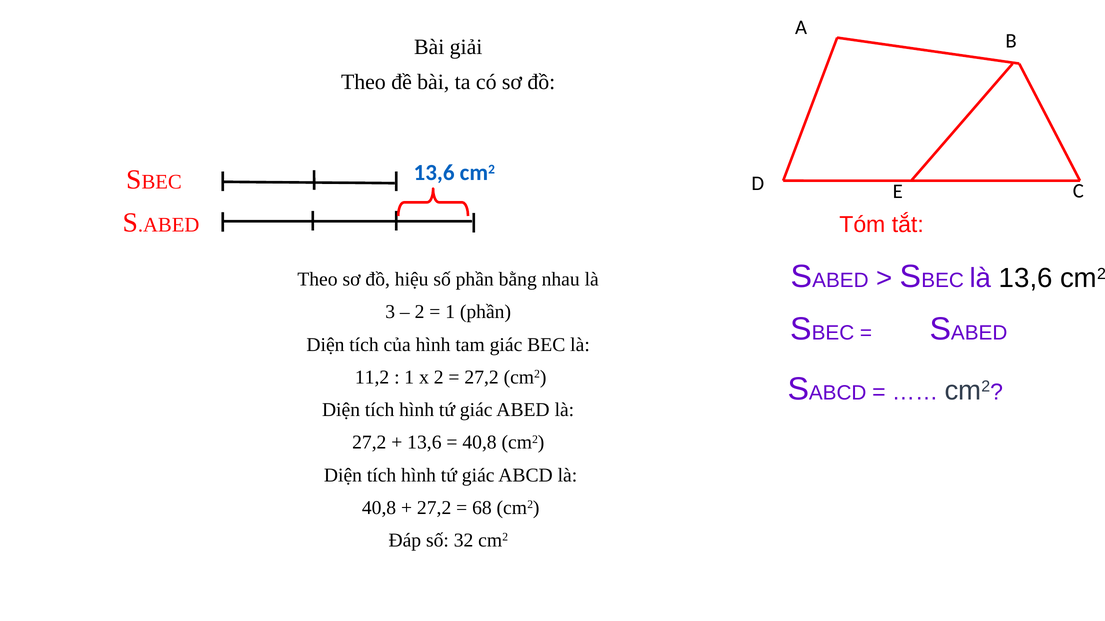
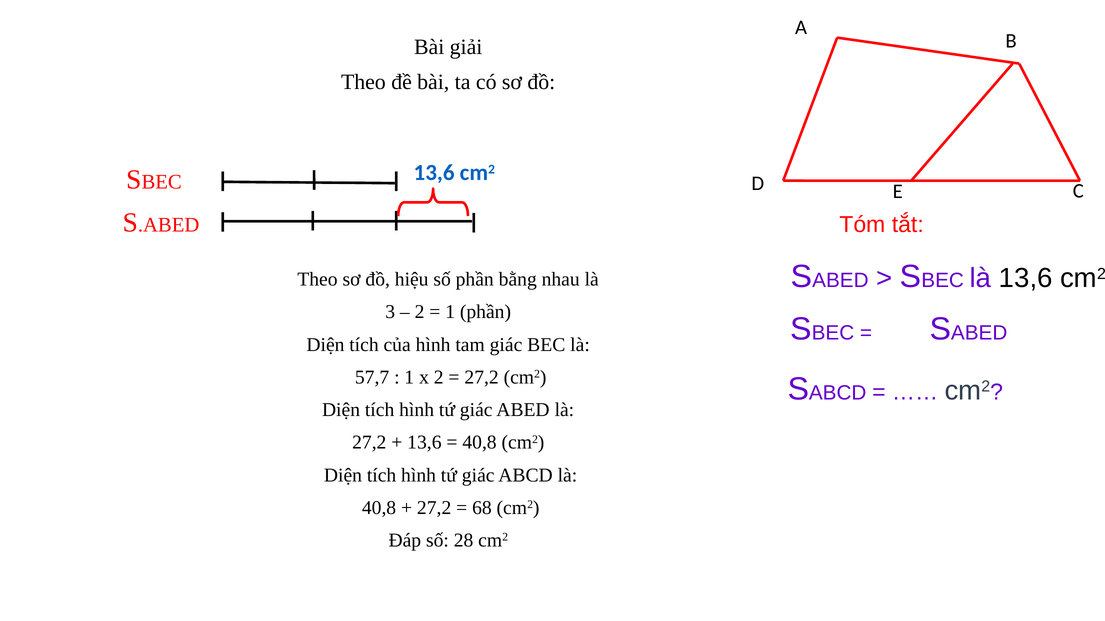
11,2: 11,2 -> 57,7 (372, 378)
32: 32 -> 28 (464, 541)
